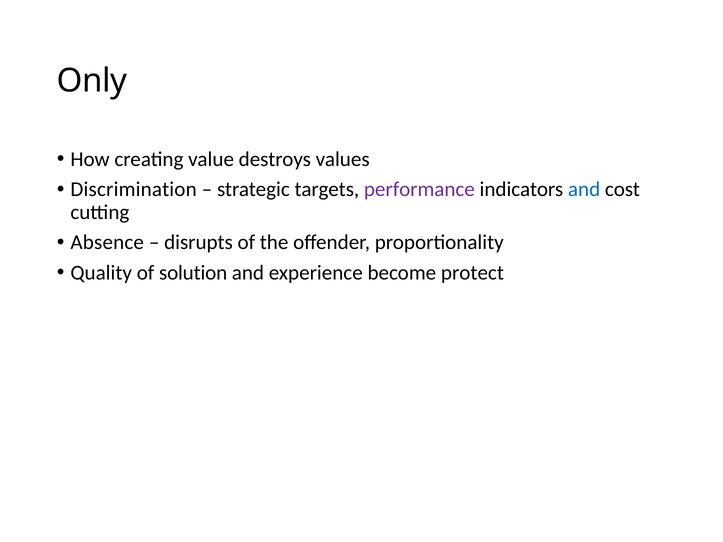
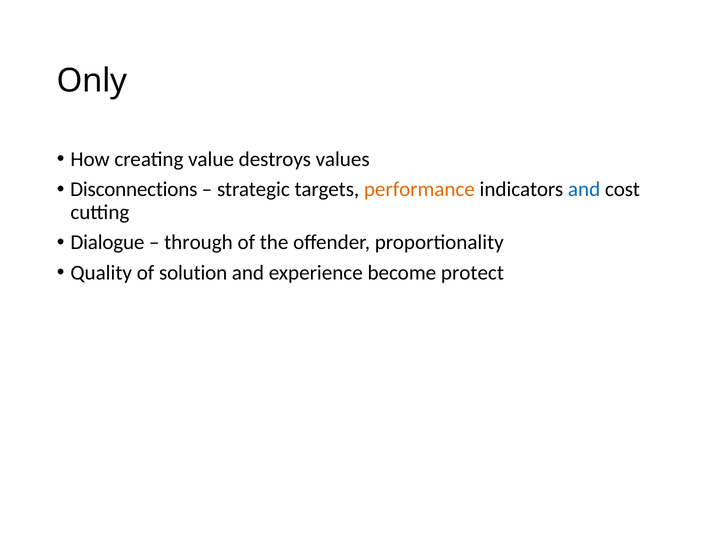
Discrimination: Discrimination -> Disconnections (134, 190)
performance colour: purple -> orange (419, 190)
Absence: Absence -> Dialogue (107, 243)
disrupts: disrupts -> through (198, 243)
